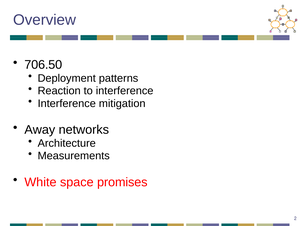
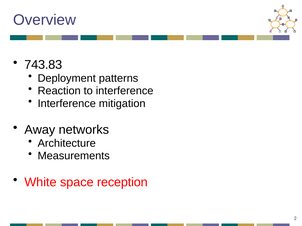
706.50: 706.50 -> 743.83 (43, 65)
promises: promises -> reception (122, 183)
